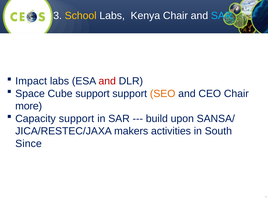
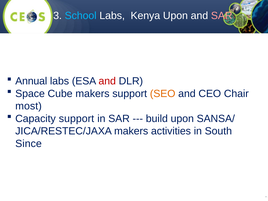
School colour: yellow -> light blue (81, 16)
Kenya Chair: Chair -> Upon (175, 16)
SAR colour: light blue -> pink (222, 16)
Impact: Impact -> Annual (31, 81)
Cube support: support -> makers (92, 94)
more: more -> most (29, 106)
